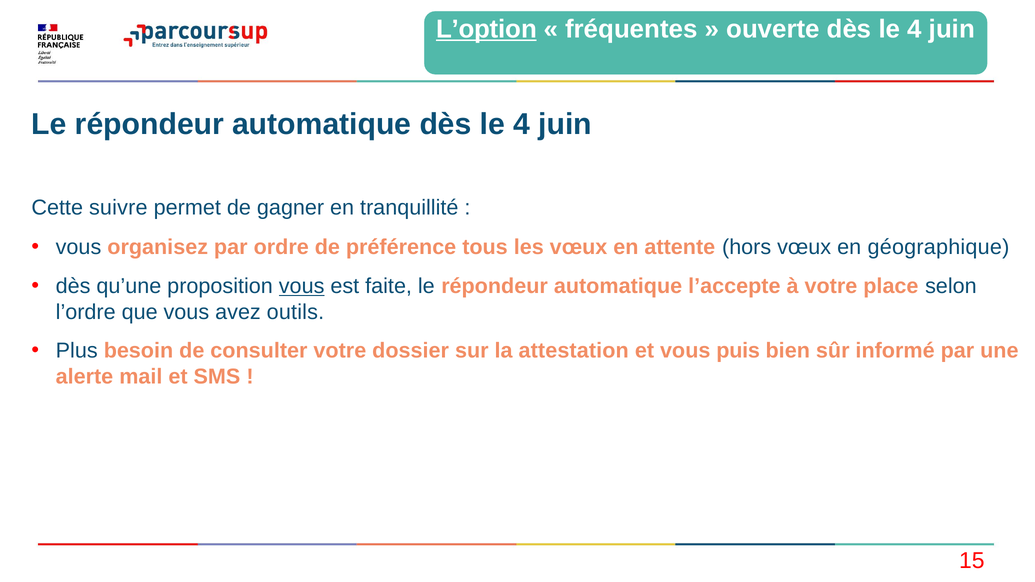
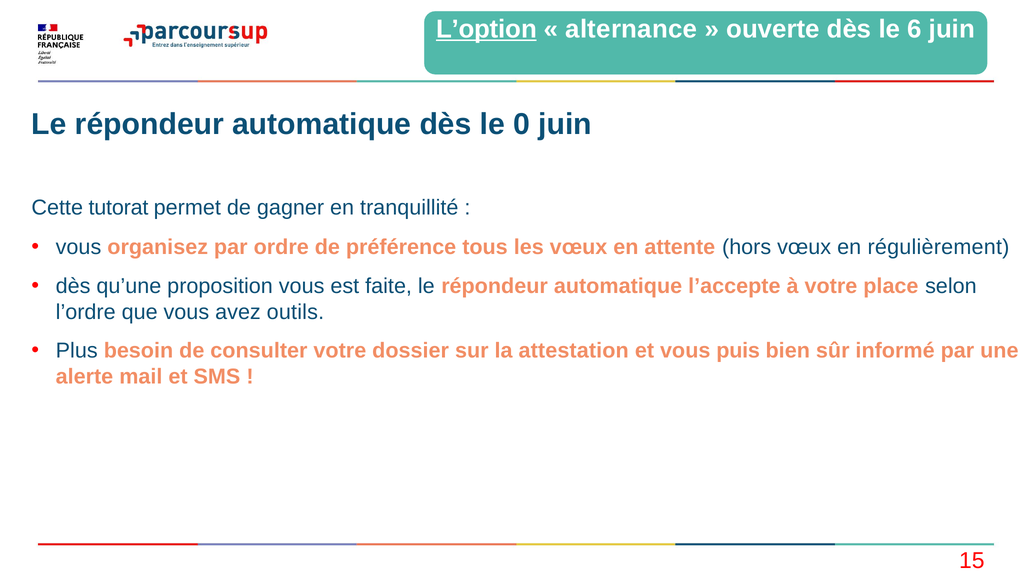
fréquentes: fréquentes -> alternance (631, 29)
ouverte dès le 4: 4 -> 6 (915, 29)
automatique dès le 4: 4 -> 0 (522, 124)
suivre: suivre -> tutorat (118, 208)
géographique: géographique -> régulièrement (938, 247)
vous underline: present -> none (302, 286)
